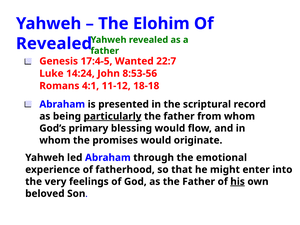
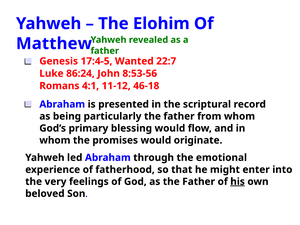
Revealed: Revealed -> Matthew (54, 44)
14:24: 14:24 -> 86:24 (80, 73)
18-18: 18-18 -> 46-18 (146, 86)
particularly underline: present -> none (113, 116)
